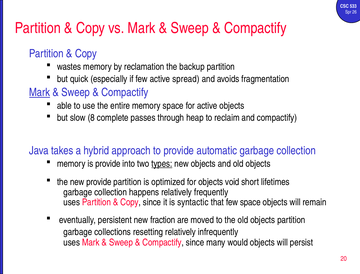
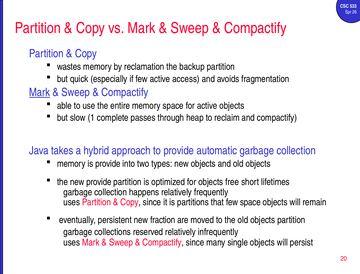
spread: spread -> access (186, 79)
8: 8 -> 1 (91, 118)
types underline: present -> none (162, 164)
void: void -> free (232, 182)
syntactic: syntactic -> partitions (193, 202)
resetting: resetting -> reserved (148, 232)
would: would -> single (238, 243)
